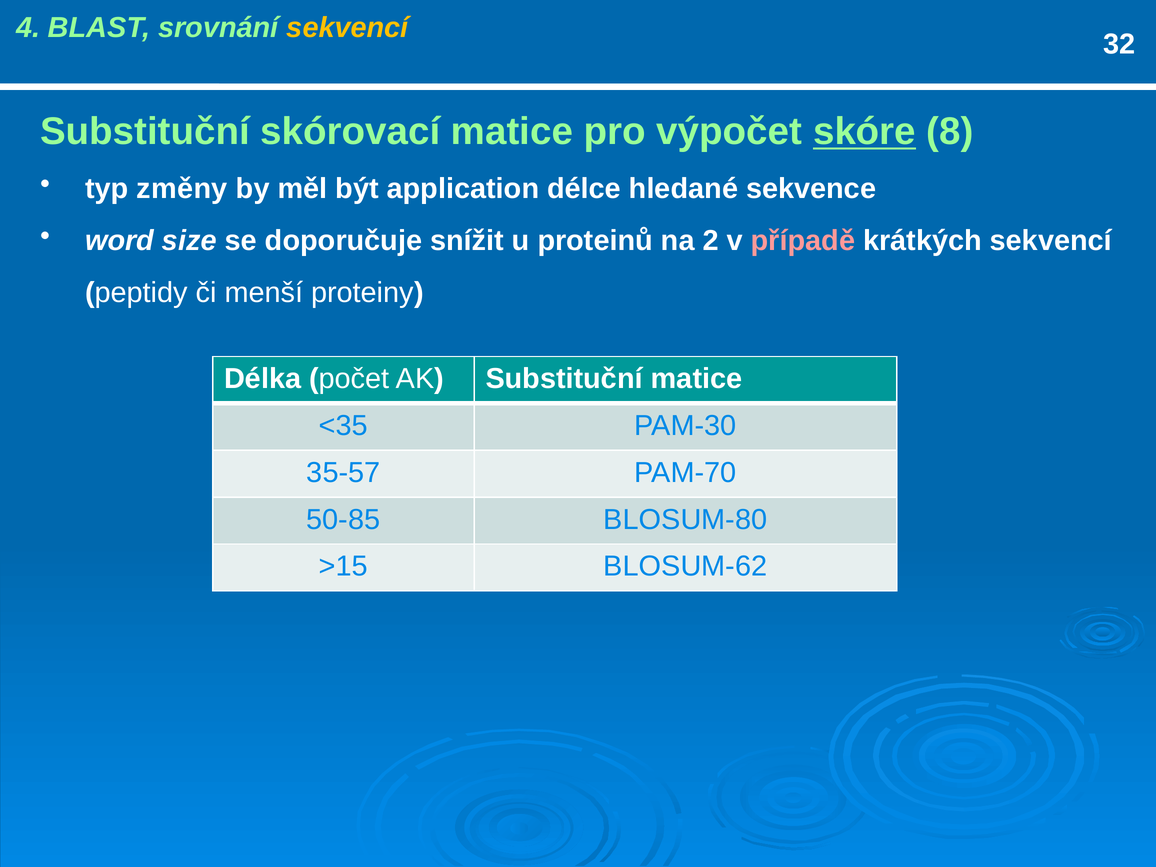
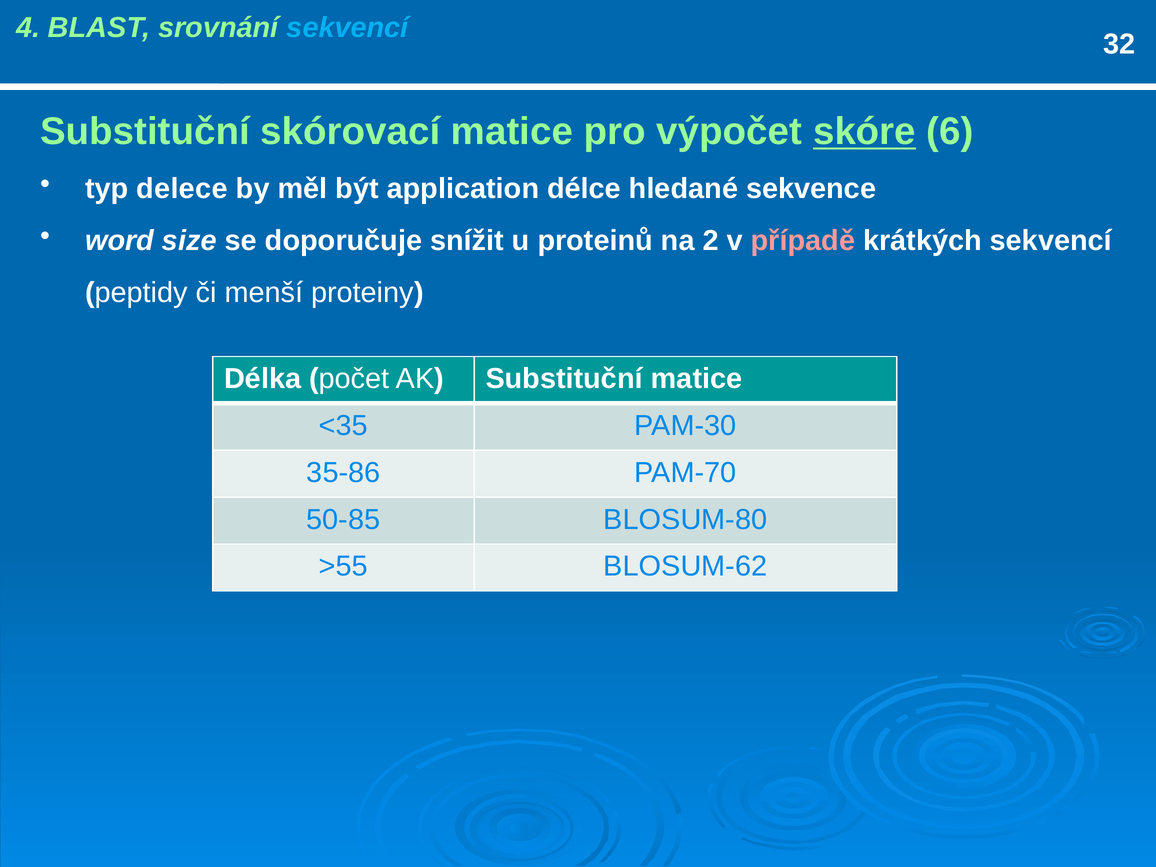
sekvencí colour: yellow -> light blue (347, 28)
8: 8 -> 6 (950, 132)
změny: změny -> delece (182, 189)
35-57: 35-57 -> 35-86 (343, 473)
>15: >15 -> >55 (343, 566)
